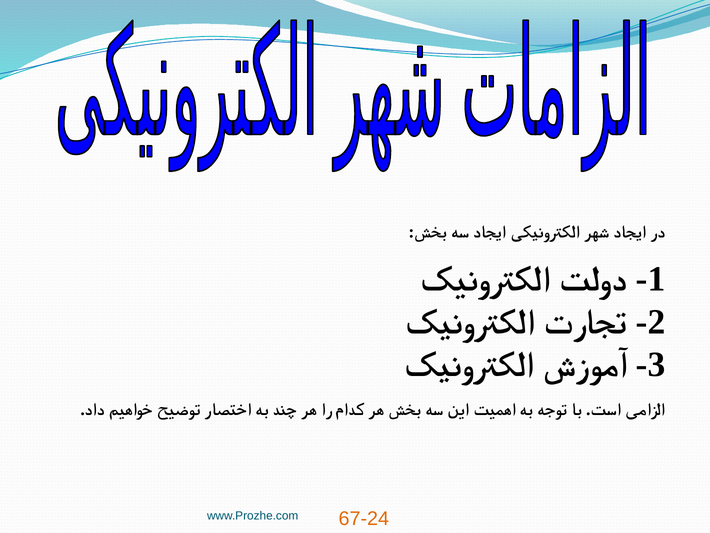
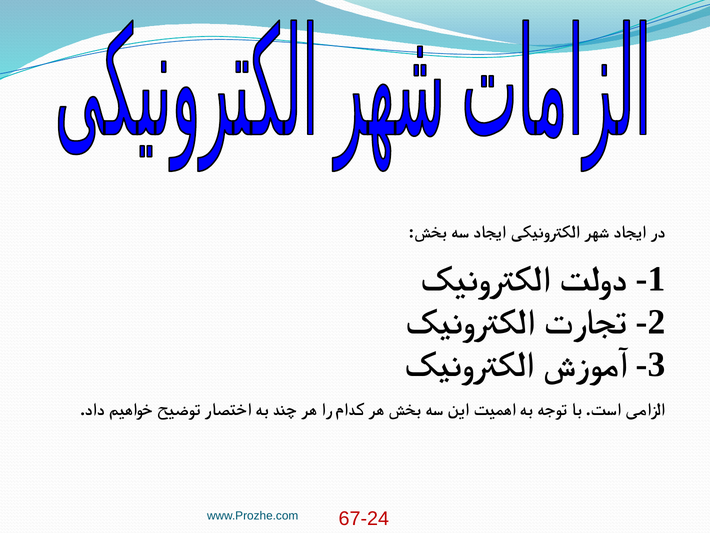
67-24 colour: orange -> red (364, 518)
